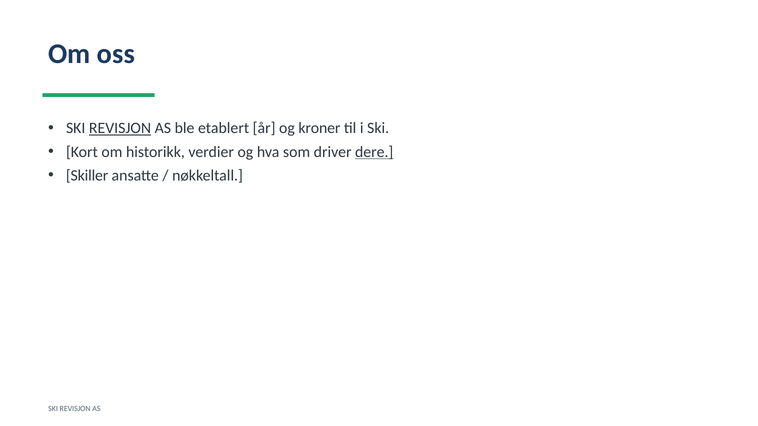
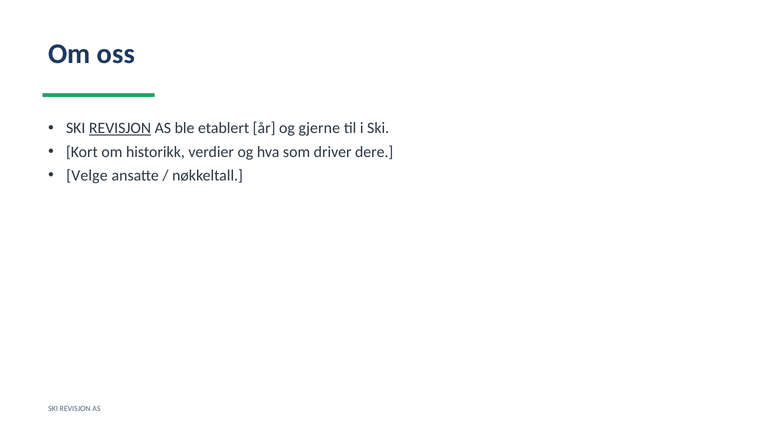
kroner: kroner -> gjerne (319, 128)
dere underline: present -> none (374, 152)
Skiller: Skiller -> Velge (87, 176)
